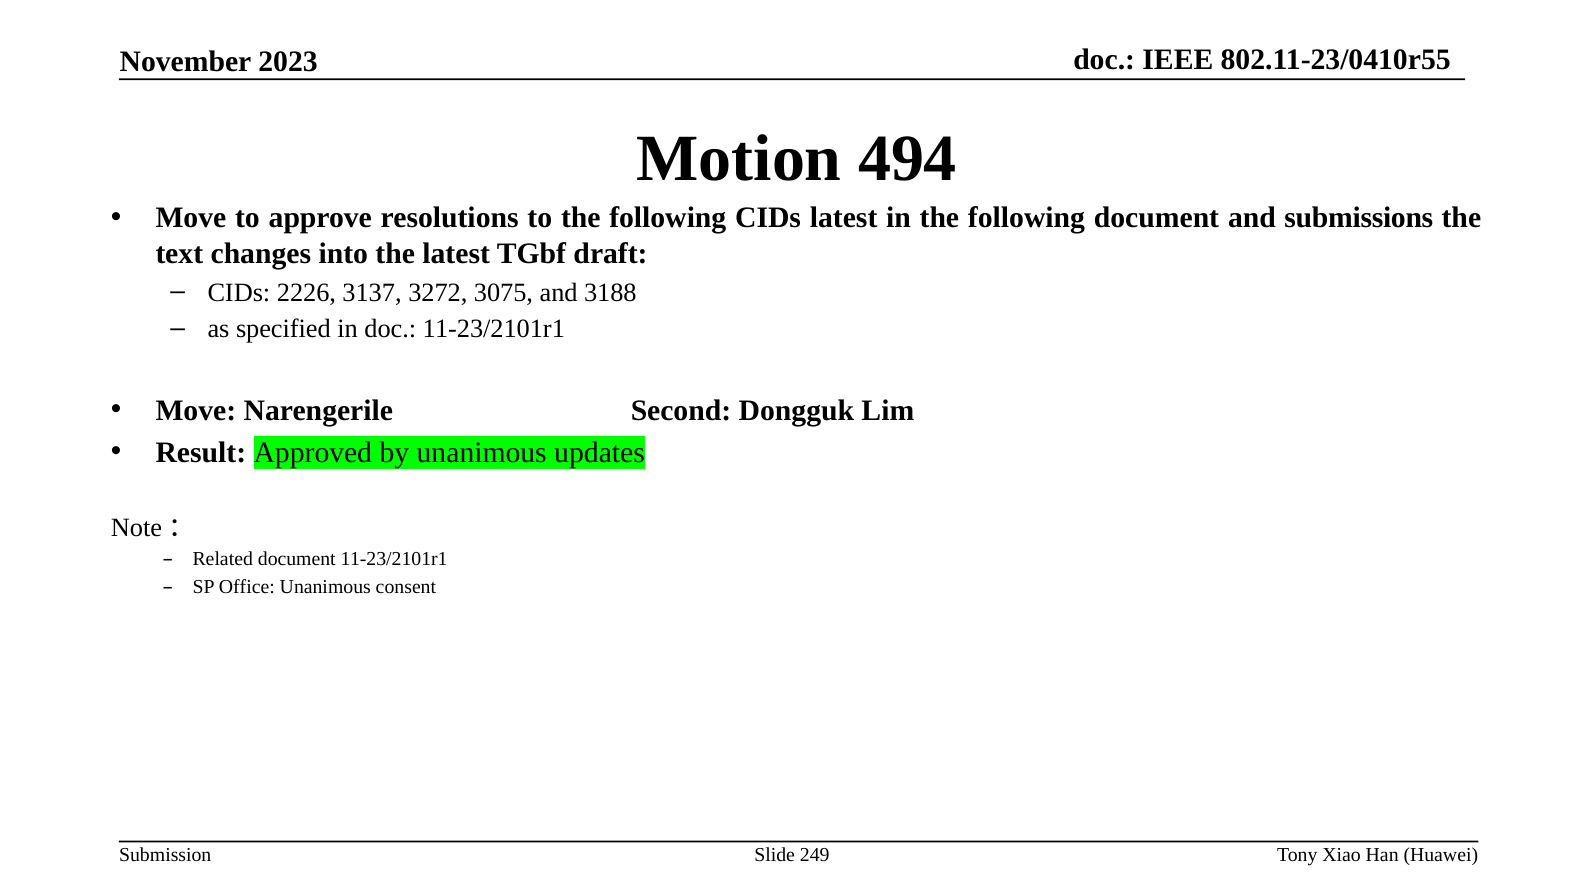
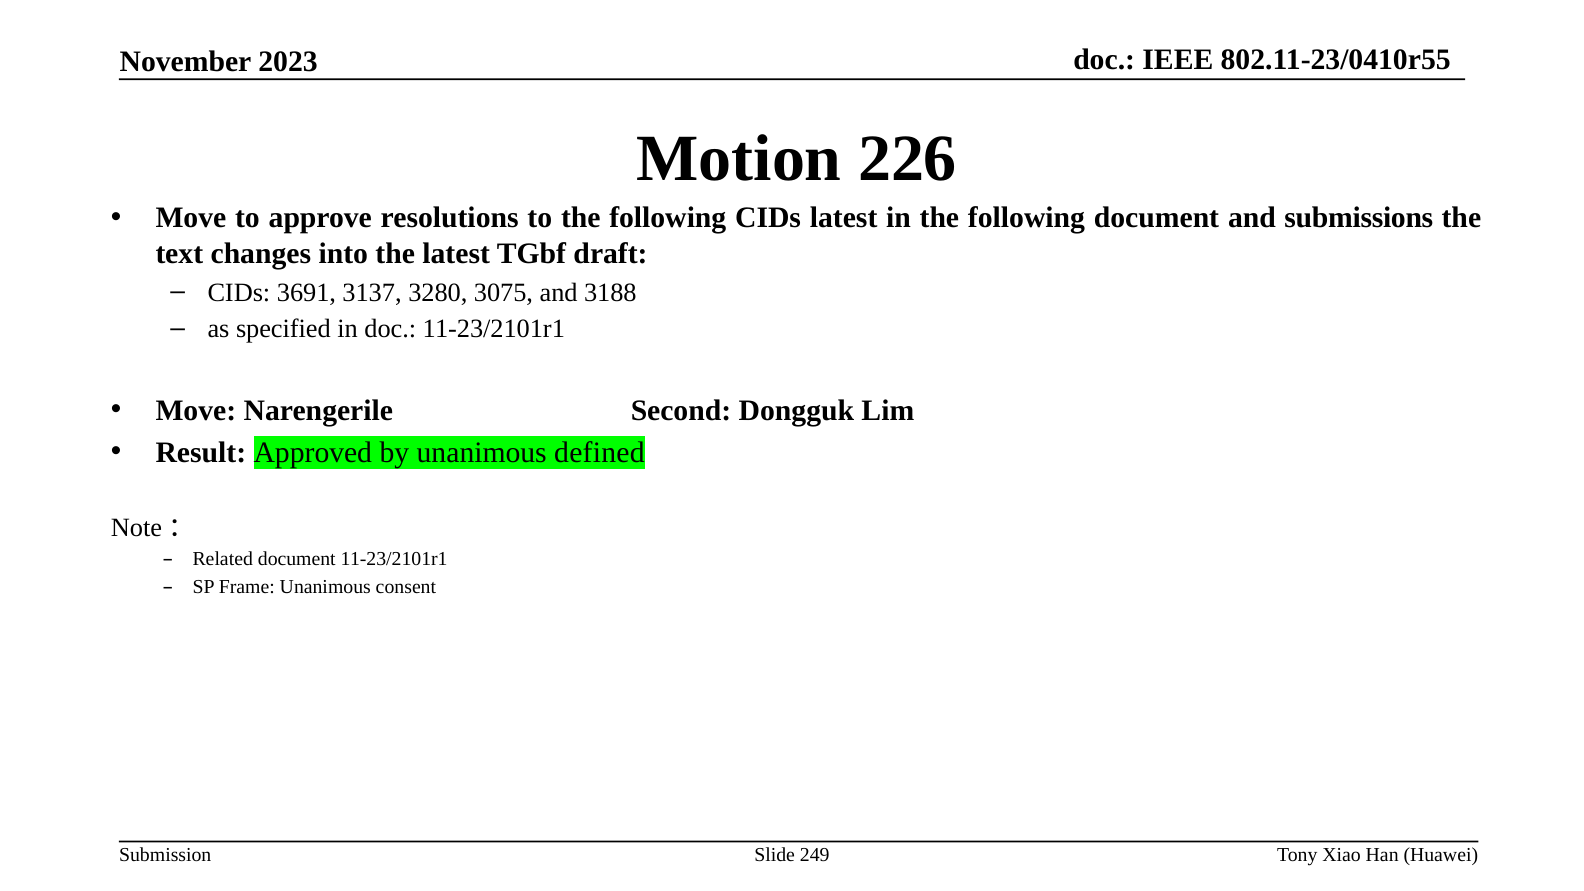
494: 494 -> 226 (908, 159)
2226: 2226 -> 3691 (306, 292)
3272: 3272 -> 3280 (438, 292)
updates: updates -> defined (599, 452)
Office: Office -> Frame (247, 587)
